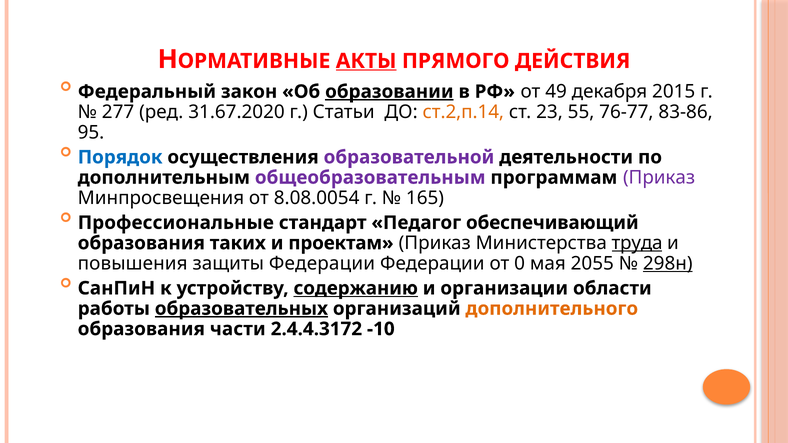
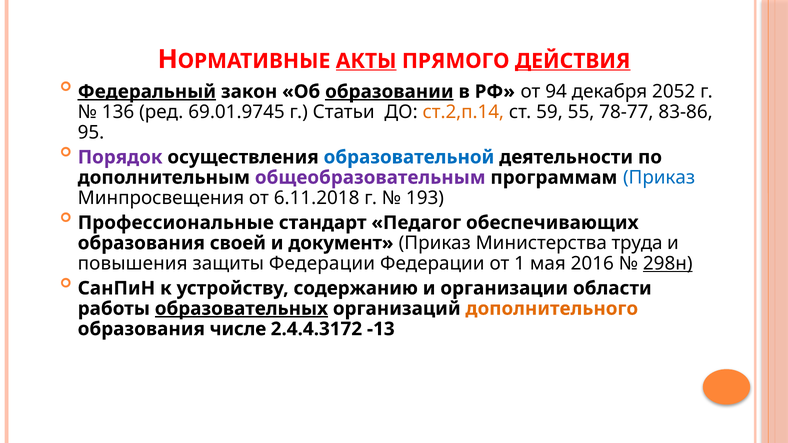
ДЕЙСТВИЯ underline: none -> present (573, 61)
Федеральный underline: none -> present (147, 92)
49: 49 -> 94 (556, 92)
2015: 2015 -> 2052 (674, 92)
277: 277 -> 136 (118, 112)
31.67.2020: 31.67.2020 -> 69.01.9745 (237, 112)
23: 23 -> 59 (549, 112)
76-77: 76-77 -> 78-77 (626, 112)
Порядок colour: blue -> purple (120, 157)
образовательной colour: purple -> blue (409, 157)
Приказ colour: purple -> blue (659, 178)
8.08.0054: 8.08.0054 -> 6.11.2018 (317, 198)
165: 165 -> 193 (425, 198)
обеспечивающий: обеспечивающий -> обеспечивающих (552, 223)
таких: таких -> своей (238, 243)
проектам: проектам -> документ (341, 243)
труда underline: present -> none (637, 243)
0: 0 -> 1 (520, 264)
2055: 2055 -> 2016 (592, 264)
содержанию underline: present -> none (356, 288)
части: части -> числе (238, 329)
-10: -10 -> -13 (381, 329)
